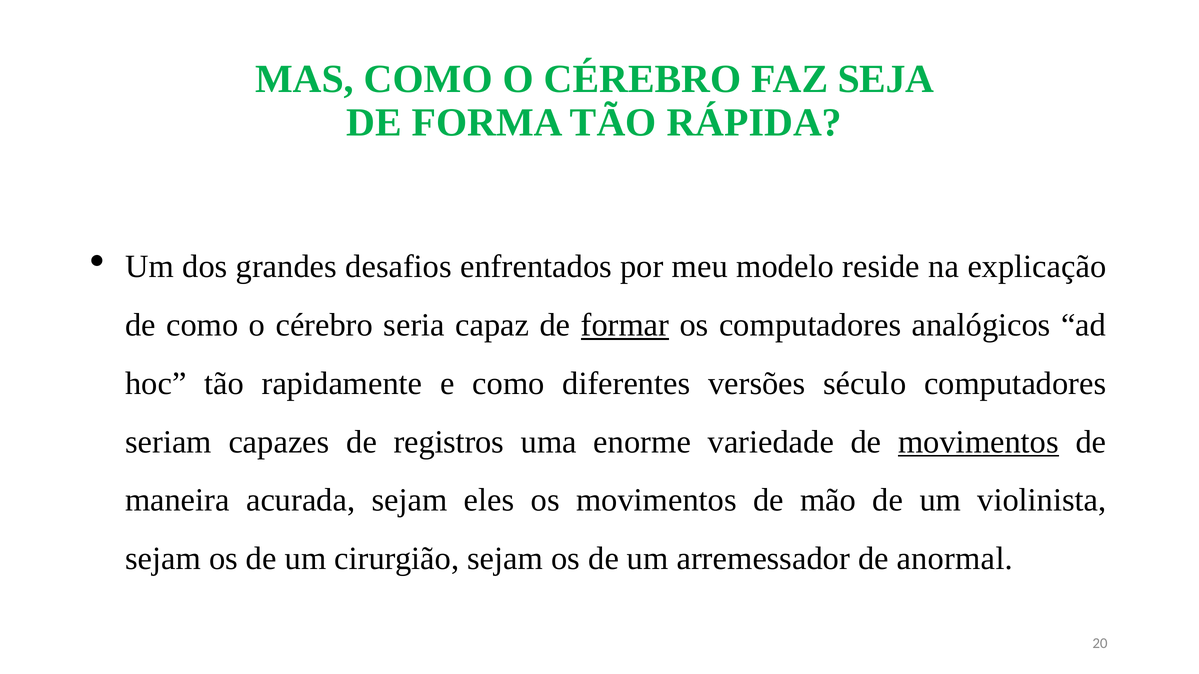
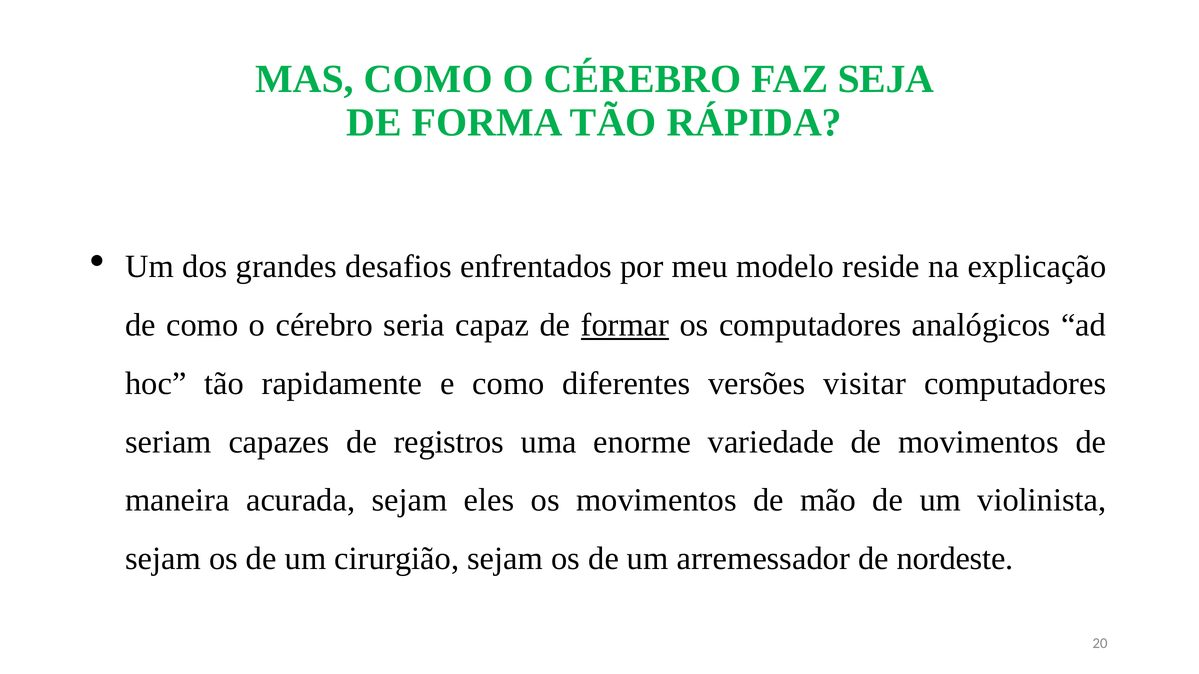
século: século -> visitar (865, 384)
movimentos underline: present -> none (979, 442)
anormal: anormal -> nordeste (955, 559)
